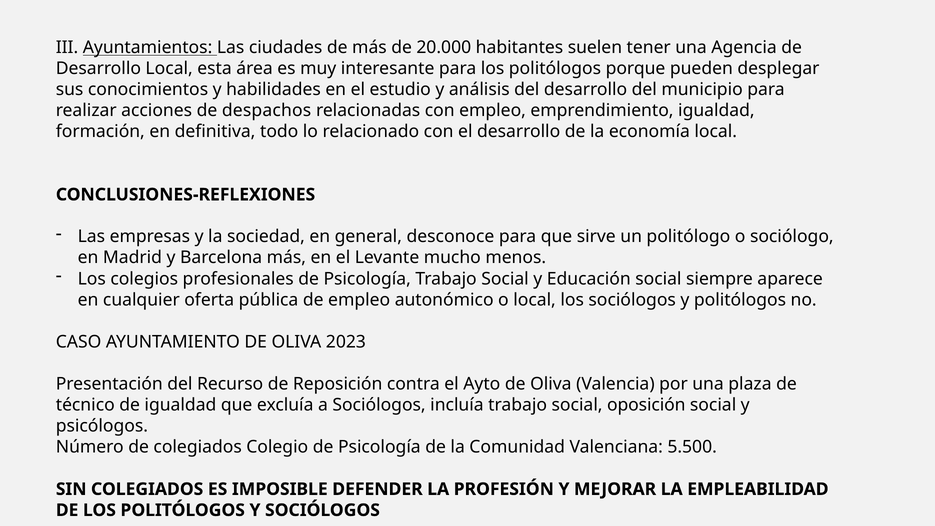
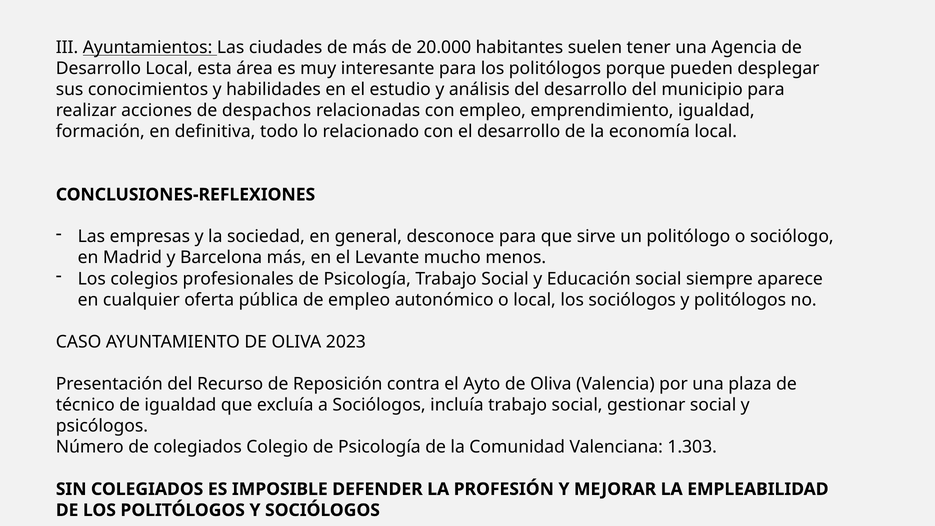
oposición: oposición -> gestionar (646, 405)
5.500: 5.500 -> 1.303 (692, 447)
